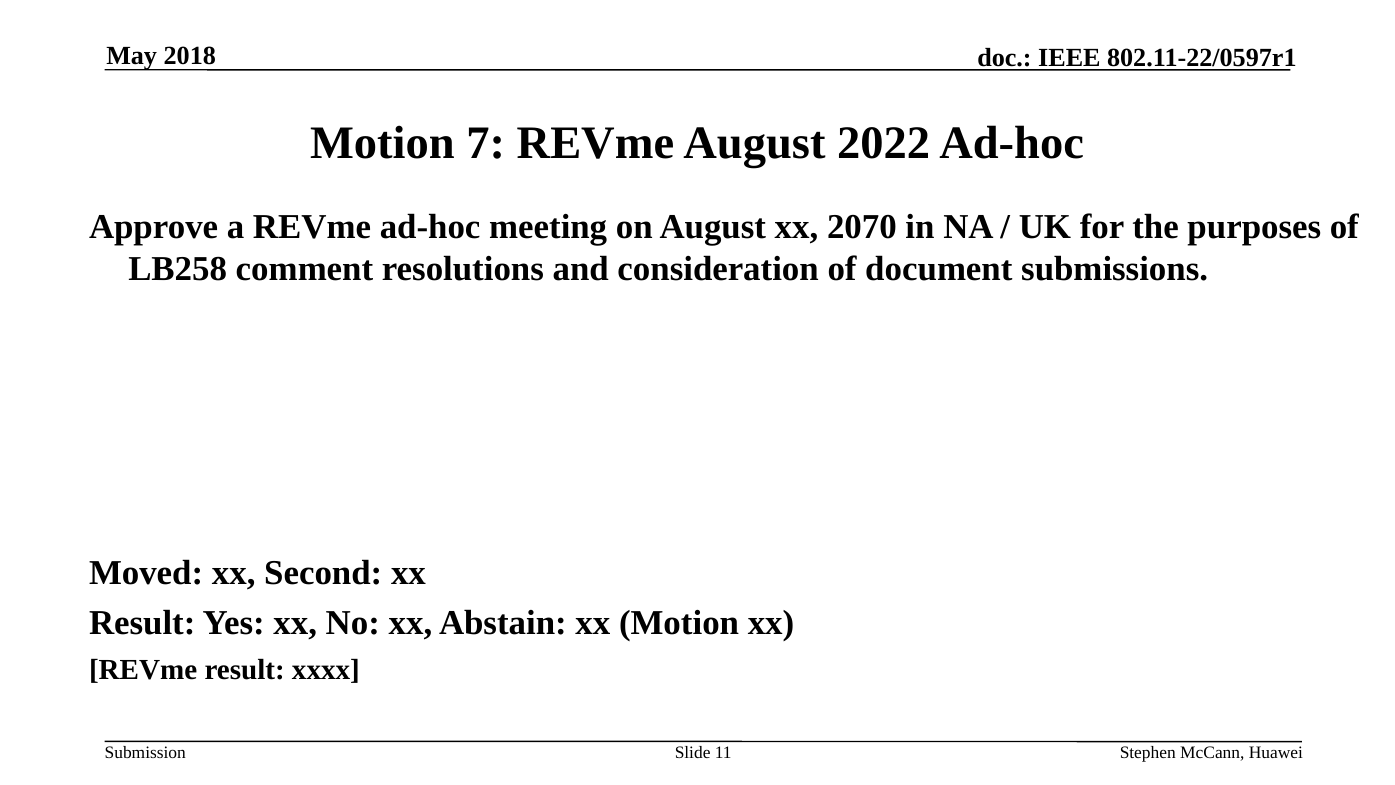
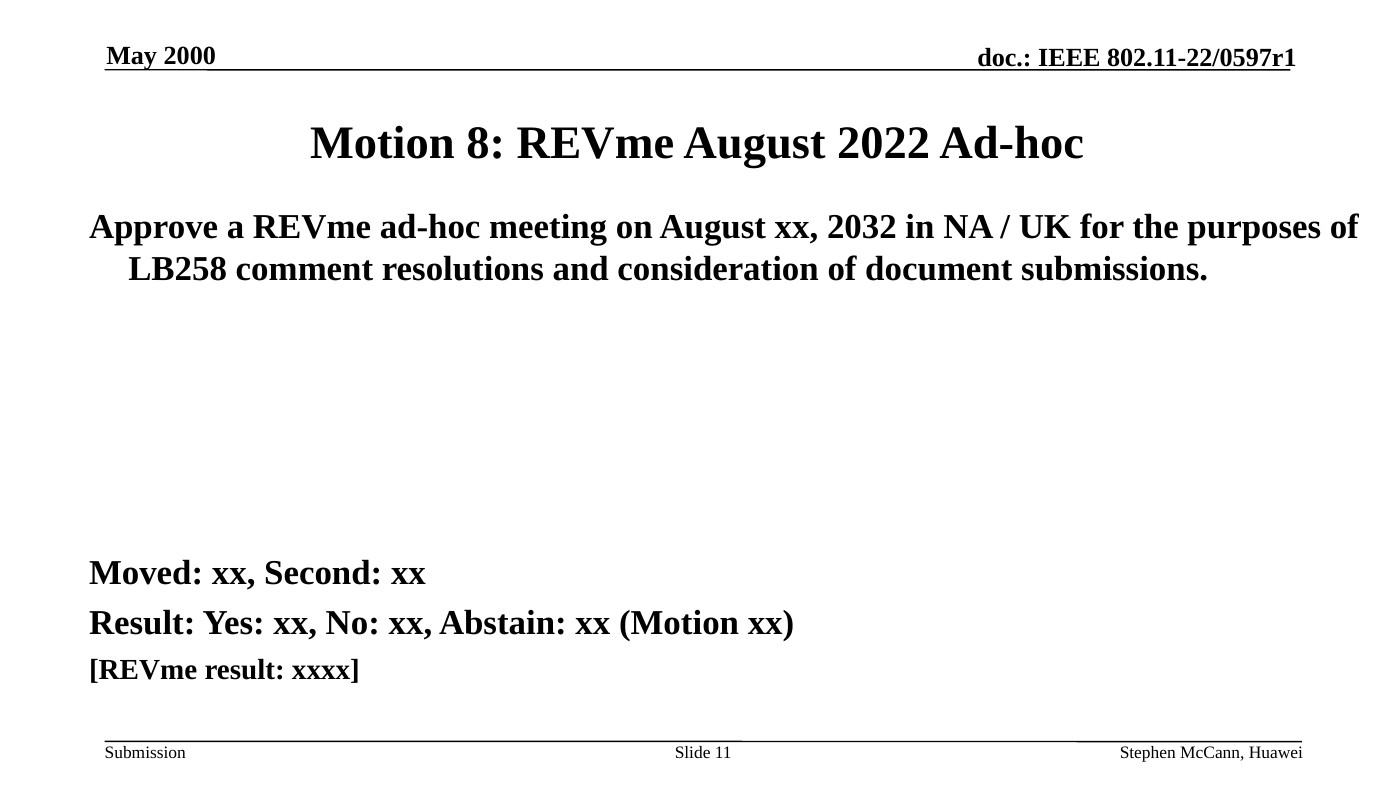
2018: 2018 -> 2000 (190, 55)
7: 7 -> 8 (486, 143)
2070: 2070 -> 2032 (862, 227)
